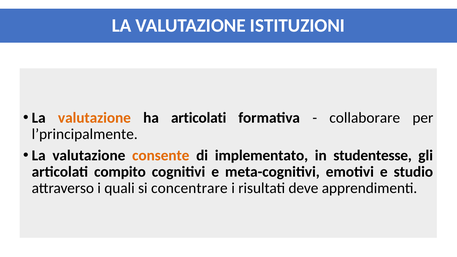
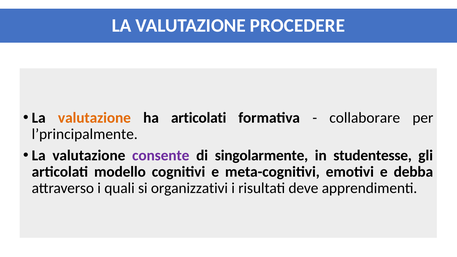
ISTITUZIONI: ISTITUZIONI -> PROCEDERE (297, 26)
consente colour: orange -> purple (161, 155)
implementato: implementato -> singolarmente (262, 155)
compito: compito -> modello (120, 172)
studio: studio -> debba (413, 172)
concentrare: concentrare -> organizzativi (189, 188)
